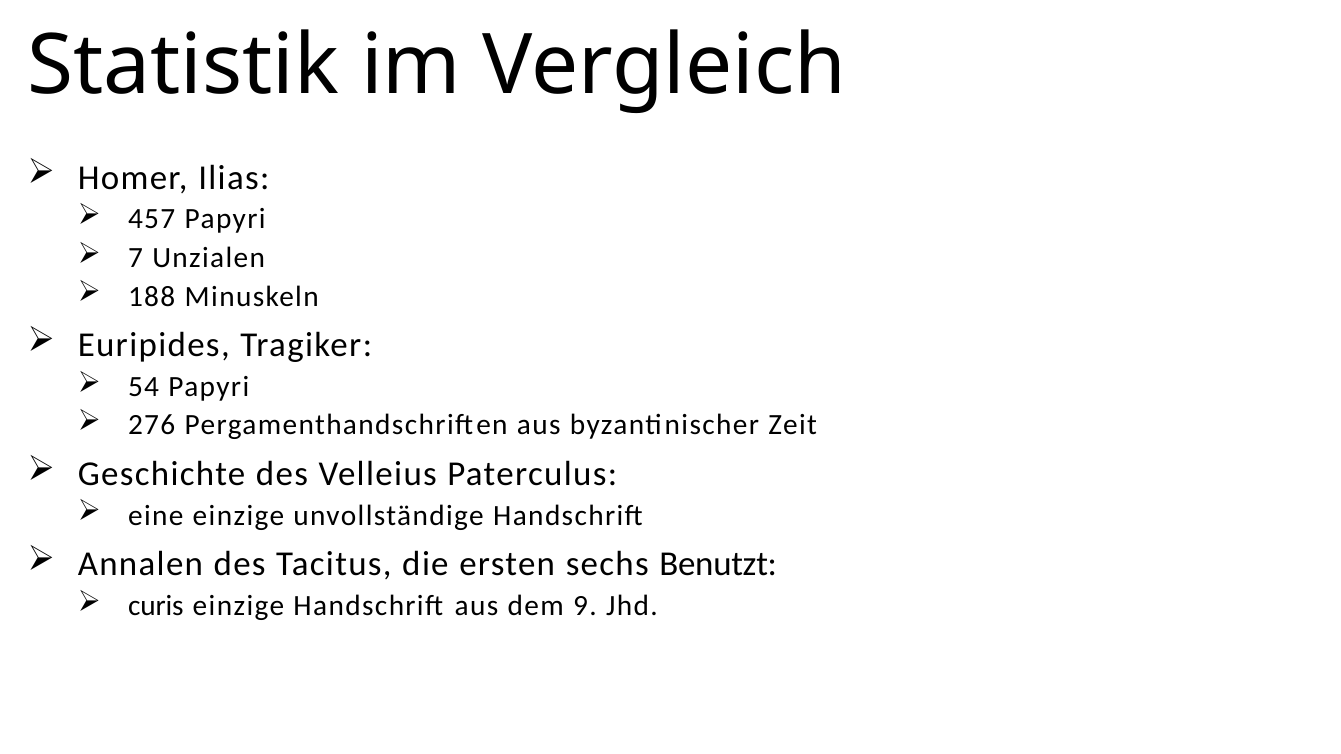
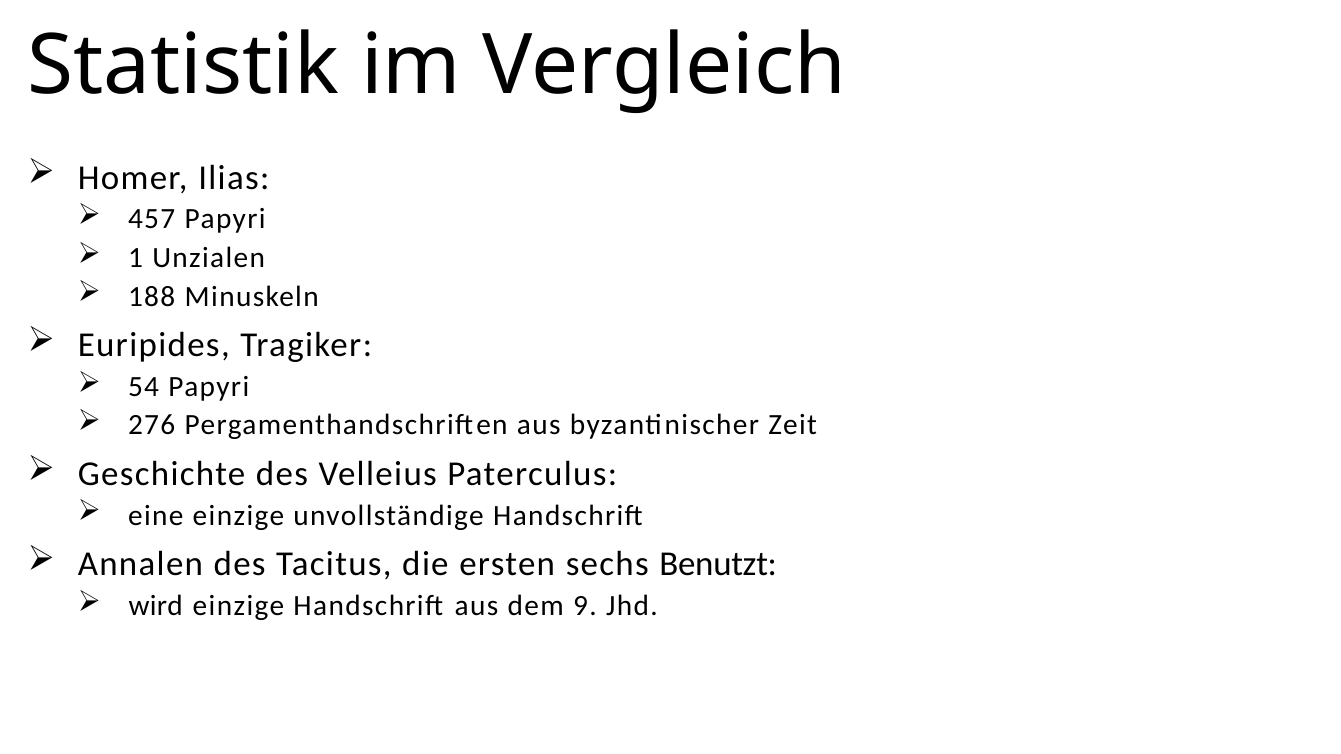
7: 7 -> 1 (136, 258)
curis: curis -> wird (156, 606)
